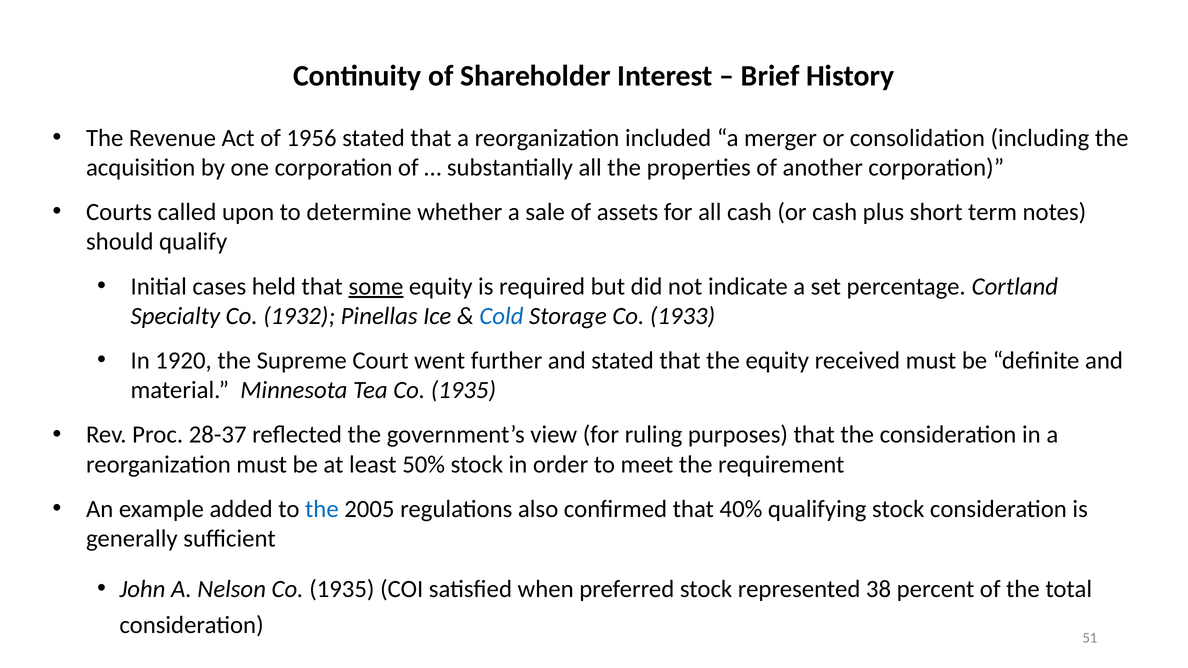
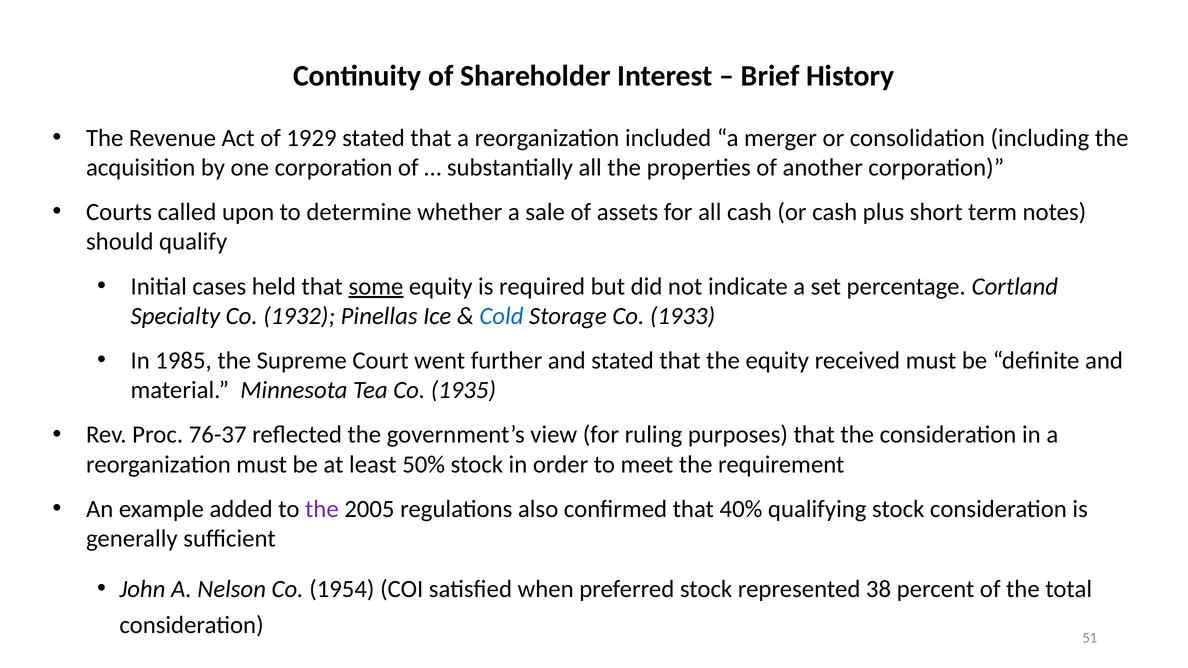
1956: 1956 -> 1929 (311, 138)
1920: 1920 -> 1985 (184, 361)
28-37: 28-37 -> 76-37 (218, 435)
the colour: blue -> purple (322, 509)
Nelson Co 1935: 1935 -> 1954 (342, 589)
